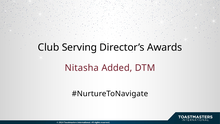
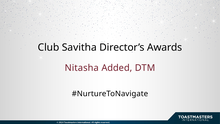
Serving: Serving -> Savitha (79, 47)
